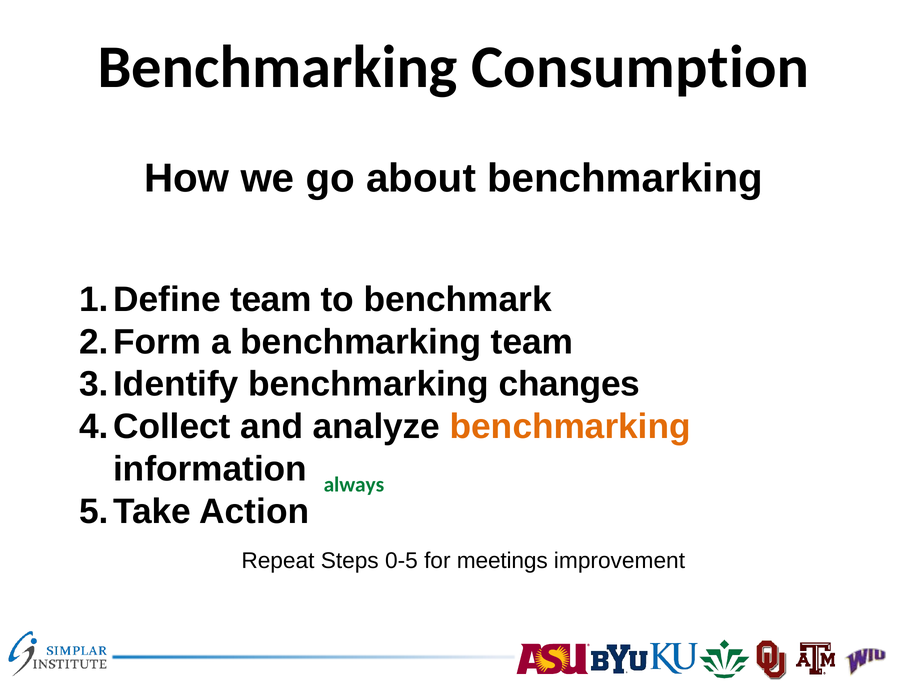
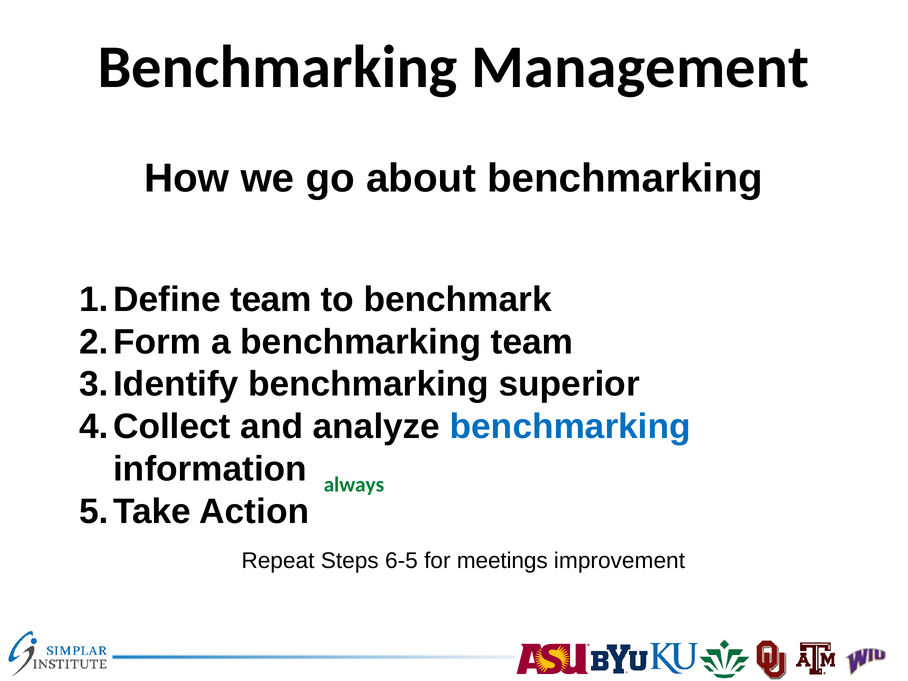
Consumption: Consumption -> Management (640, 67)
changes: changes -> superior (569, 384)
benchmarking colour: orange -> blue (570, 427)
0-5: 0-5 -> 6-5 (401, 561)
